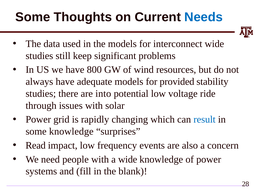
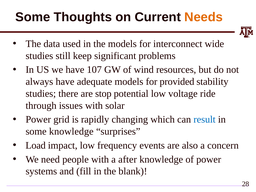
Needs colour: blue -> orange (204, 17)
800: 800 -> 107 (94, 70)
into: into -> stop (103, 94)
Read: Read -> Load (36, 145)
a wide: wide -> after (128, 159)
